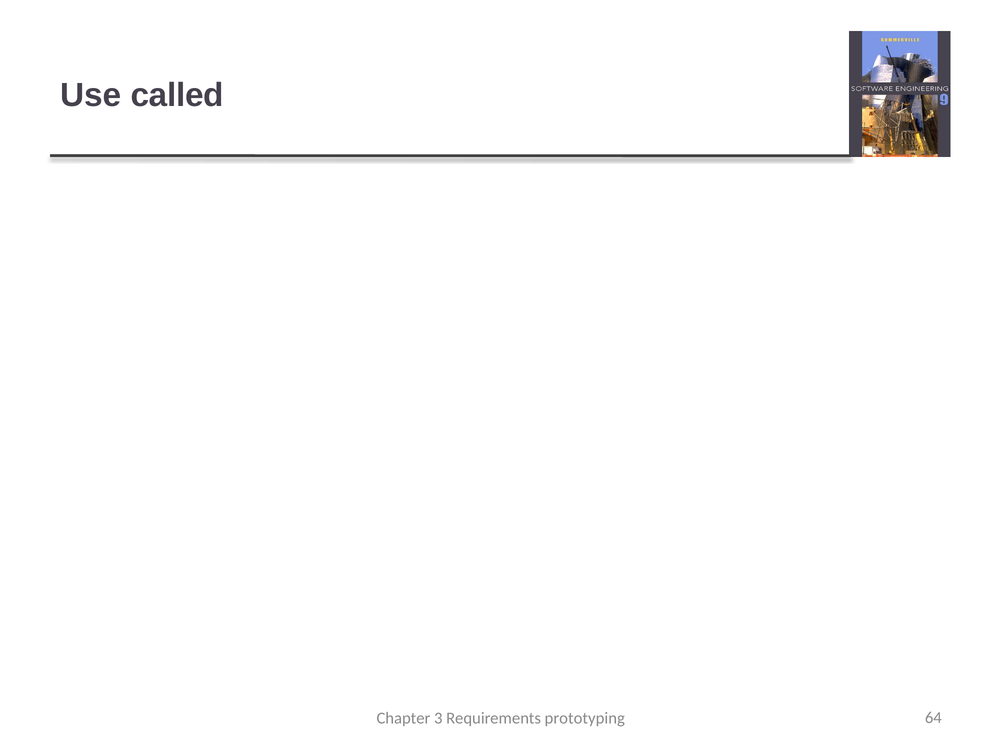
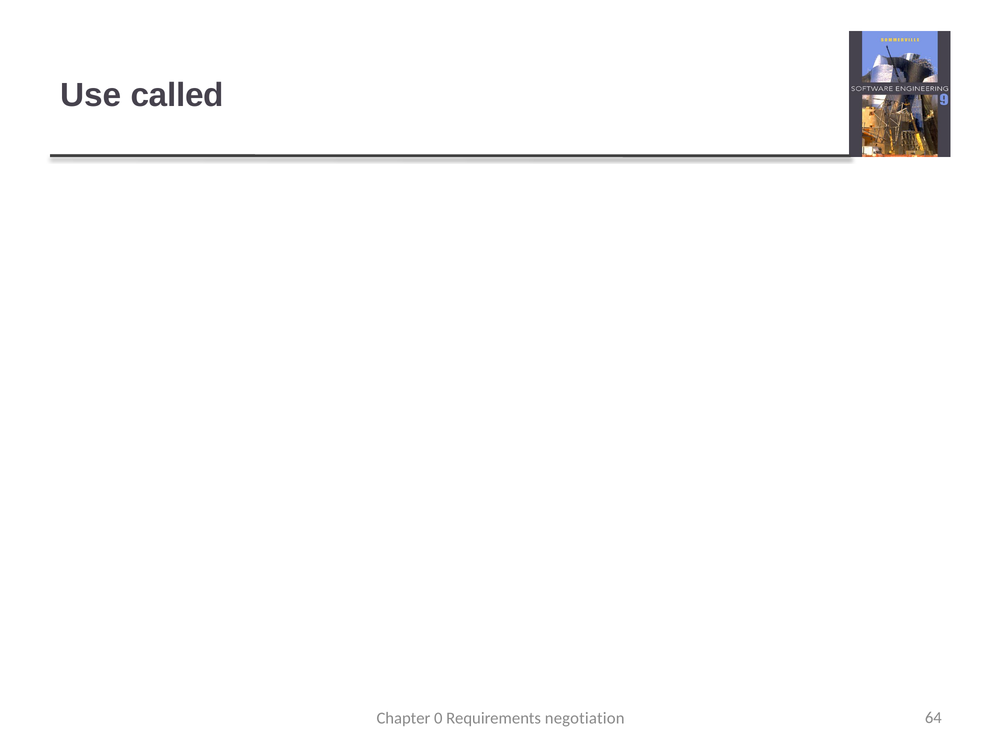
3: 3 -> 0 (438, 718)
prototyping: prototyping -> negotiation (585, 718)
